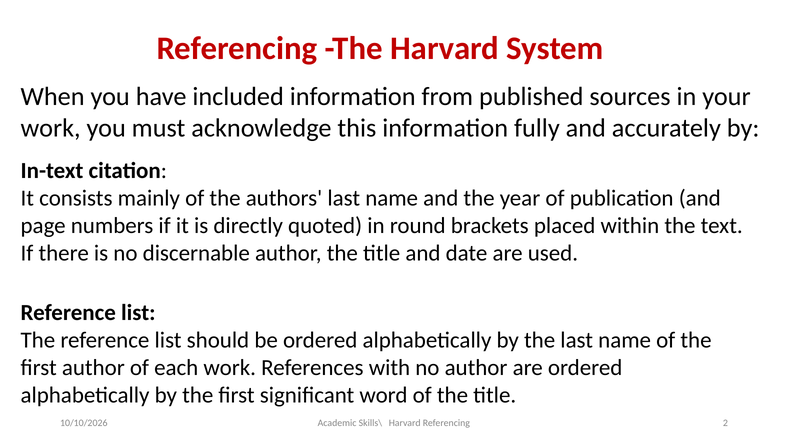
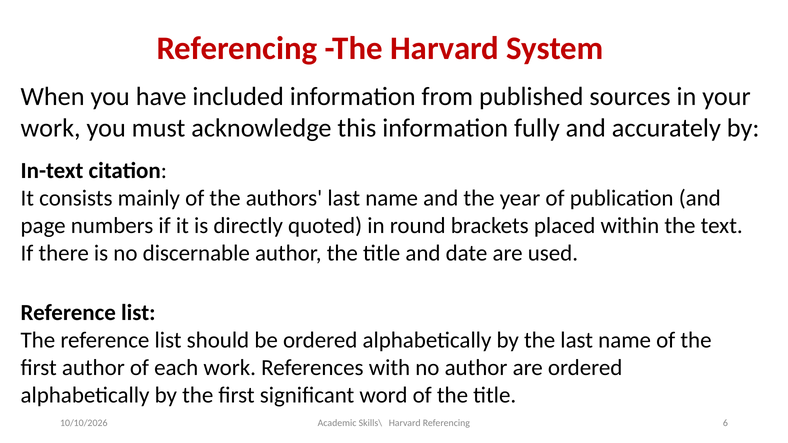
2: 2 -> 6 (725, 423)
